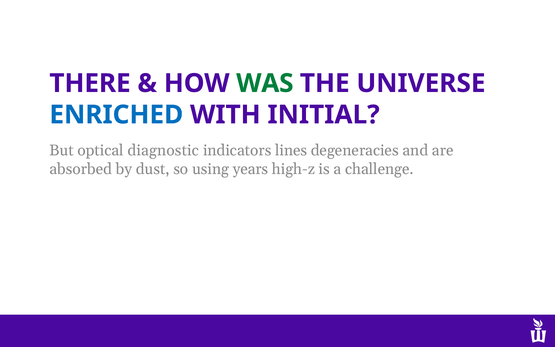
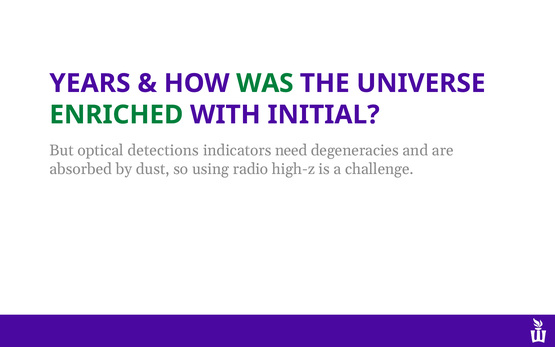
THERE: THERE -> YEARS (90, 83)
ENRICHED colour: blue -> green (116, 115)
diagnostic: diagnostic -> detections (163, 150)
lines: lines -> need (291, 150)
years: years -> radio (251, 169)
